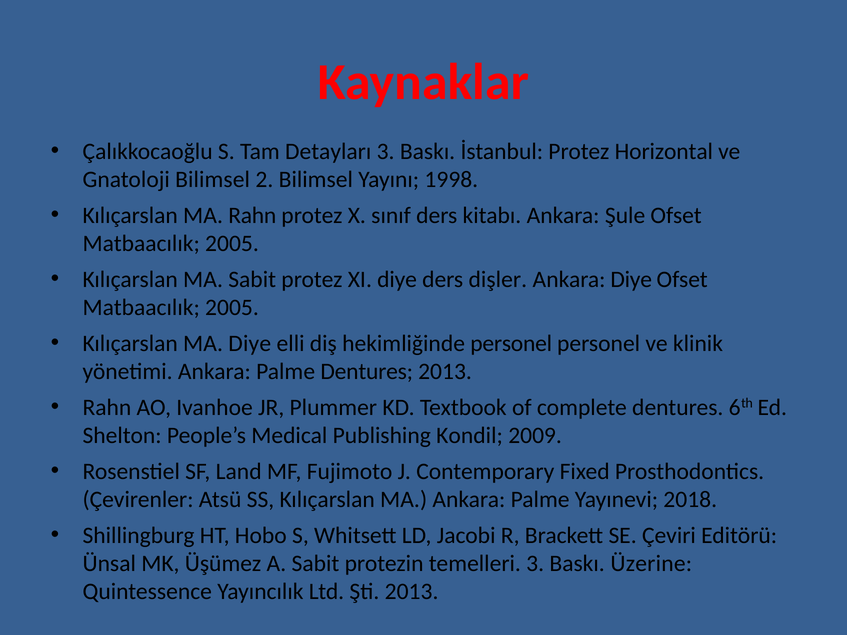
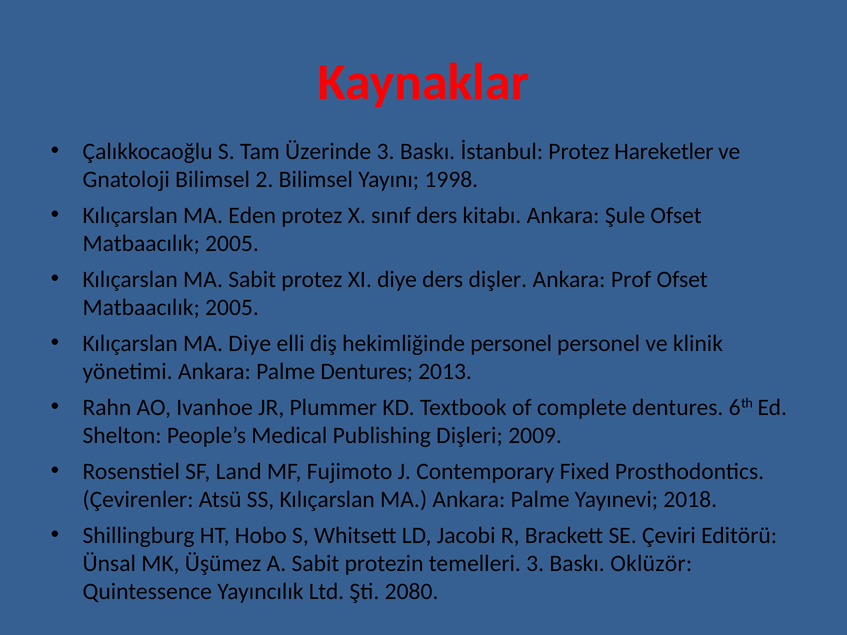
Detayları: Detayları -> Üzerinde (328, 151)
Horizontal: Horizontal -> Hareketler (664, 151)
MA Rahn: Rahn -> Eden (252, 215)
Ankara Diye: Diye -> Prof (631, 279)
Kondil: Kondil -> Dişleri (470, 436)
Üzerine: Üzerine -> Oklüzör (651, 564)
Şti 2013: 2013 -> 2080 (412, 592)
